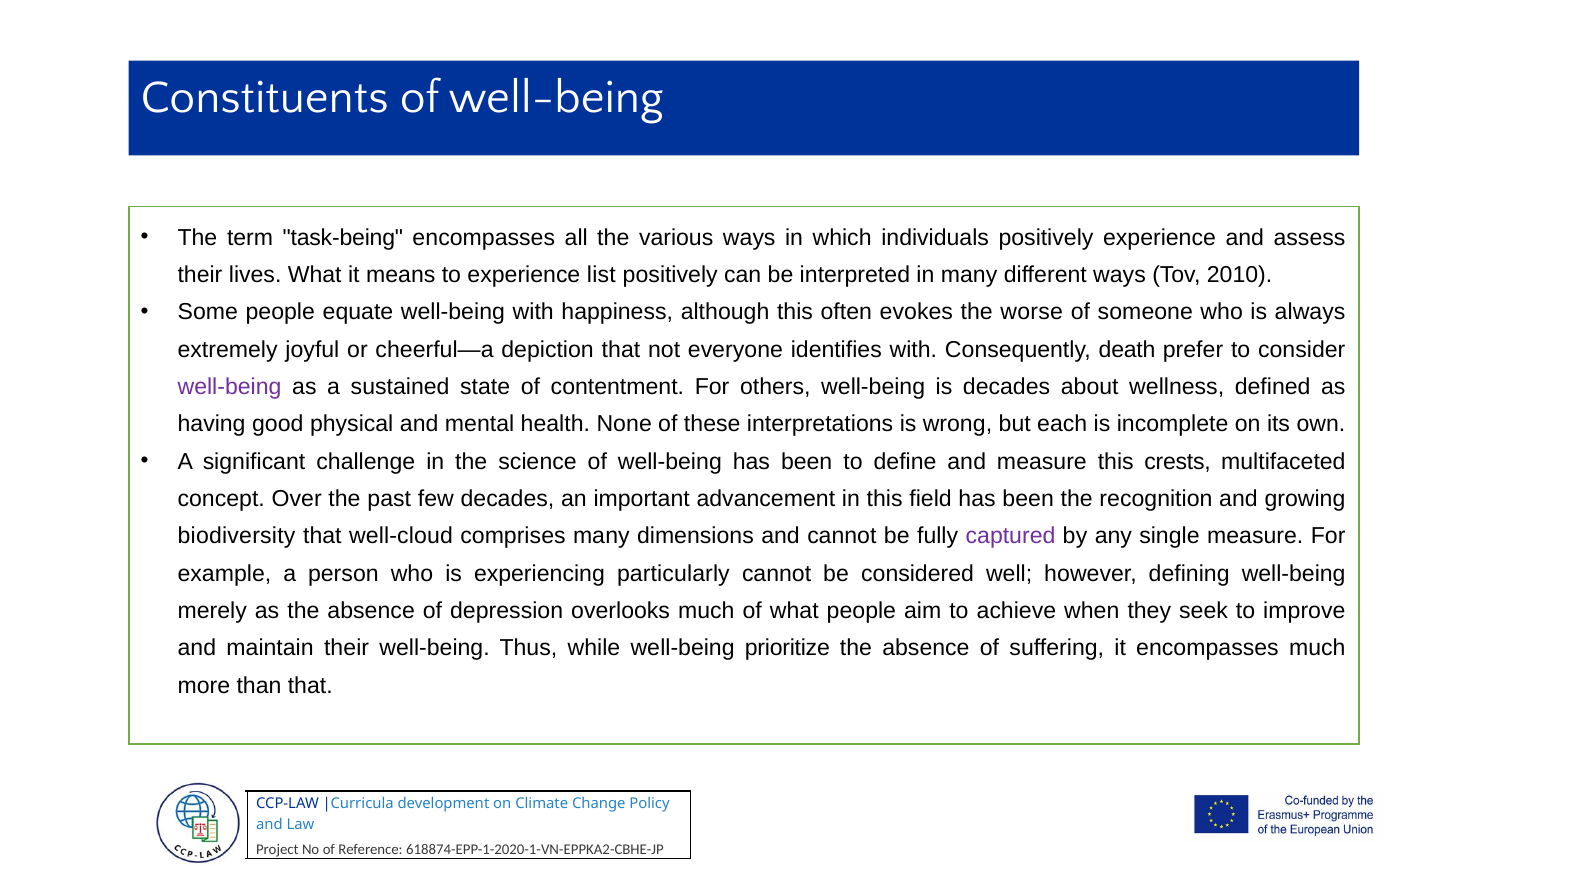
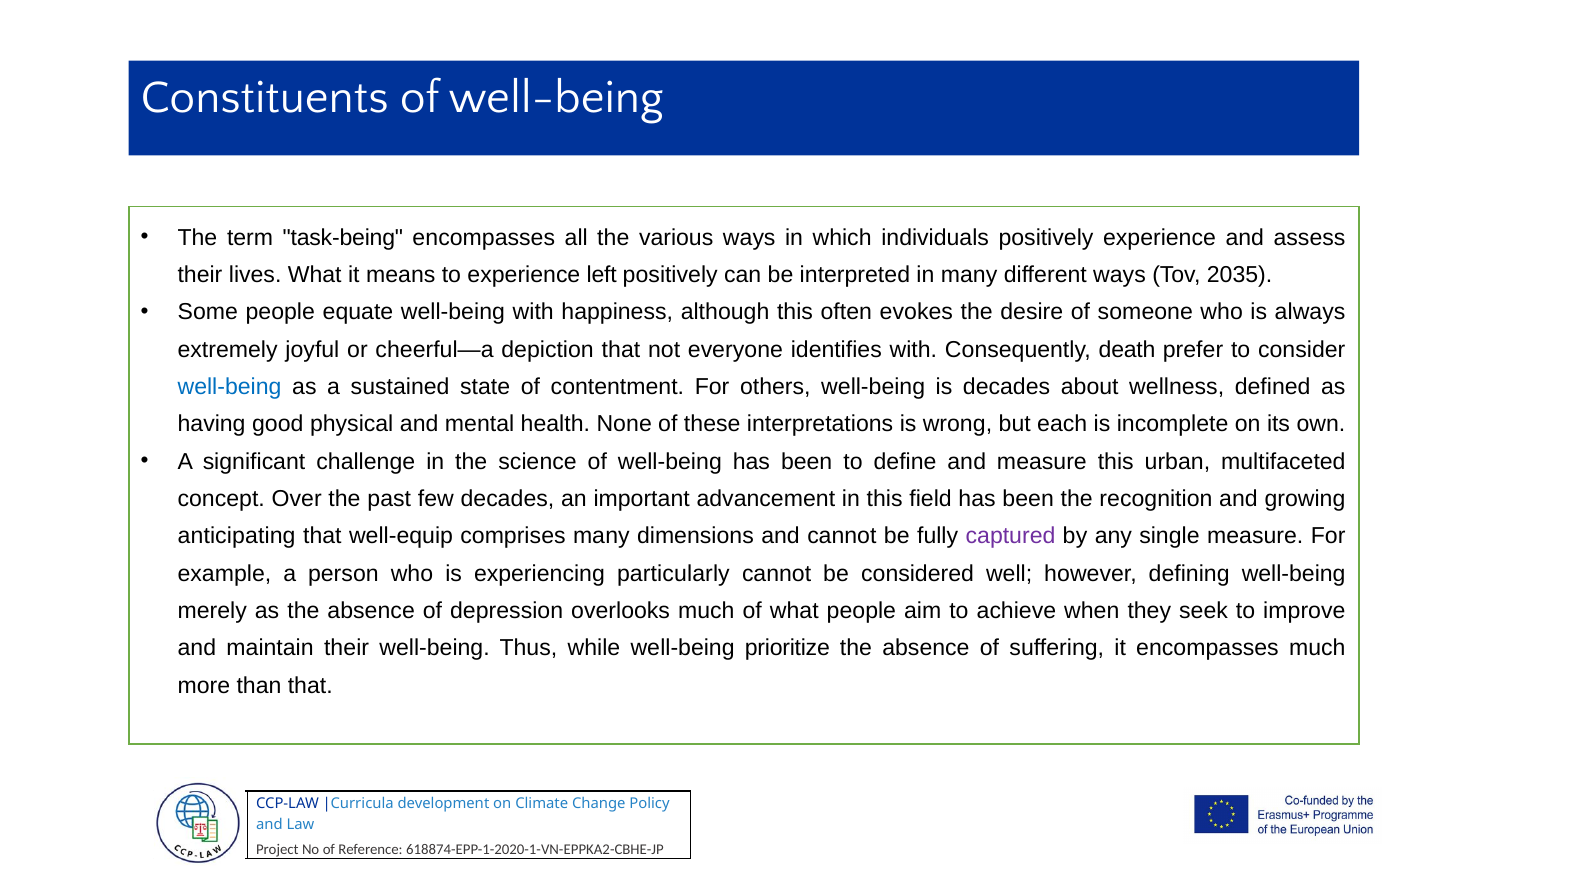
list: list -> left (602, 275)
2010: 2010 -> 2035 (1240, 275)
worse: worse -> desire (1032, 312)
well-being colour: purple -> blue (230, 387)
crests: crests -> urban (1177, 462)
biodiversity: biodiversity -> anticipating (237, 536)
well-cloud: well-cloud -> well-equip (401, 536)
